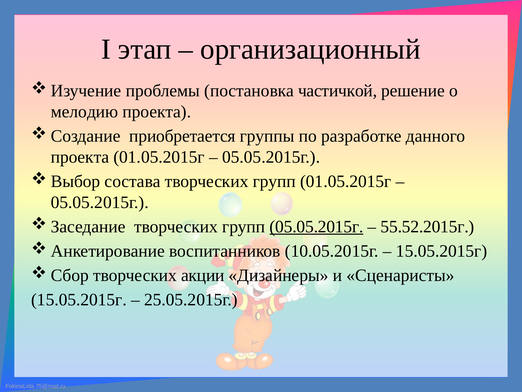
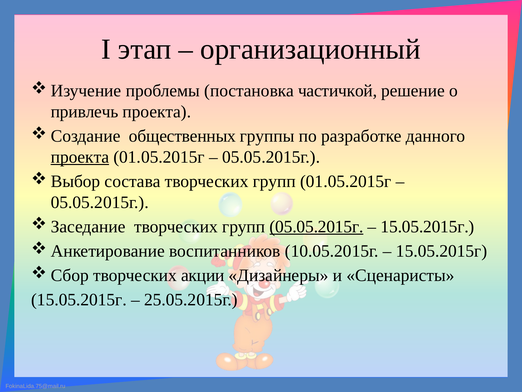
мелодию: мелодию -> привлечь (85, 112)
приобретается: приобретается -> общественных (182, 136)
проекта underline: none -> present (80, 157)
55.52.2015г: 55.52.2015г -> 15.05.2015г (428, 226)
